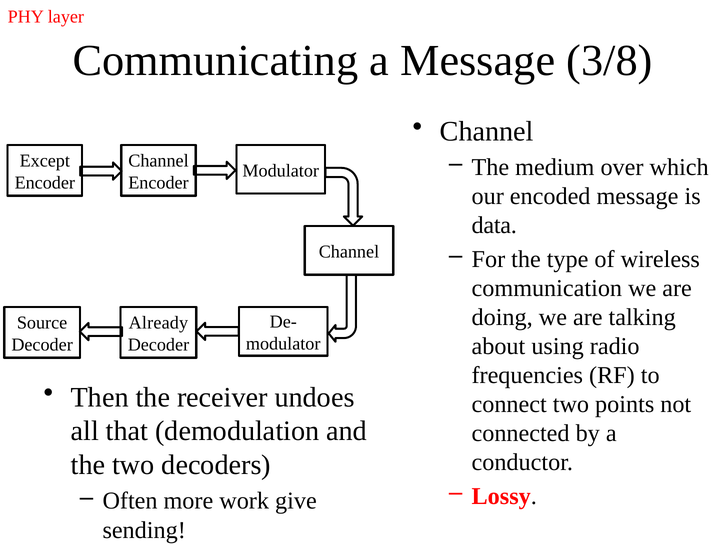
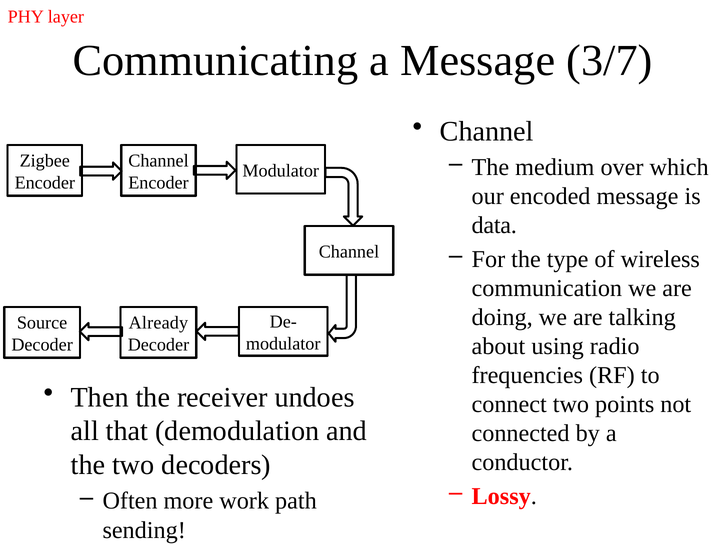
3/8: 3/8 -> 3/7 (609, 61)
Except: Except -> Zigbee (45, 161)
give: give -> path (296, 501)
